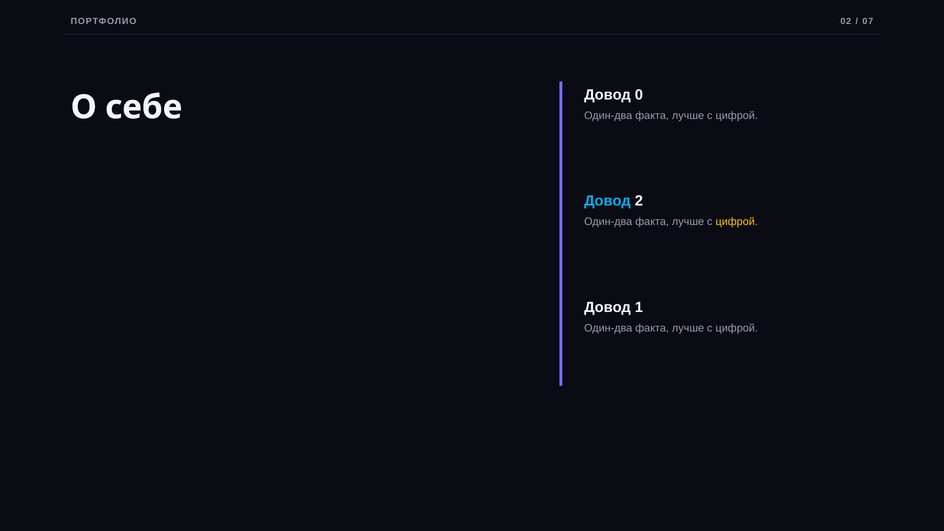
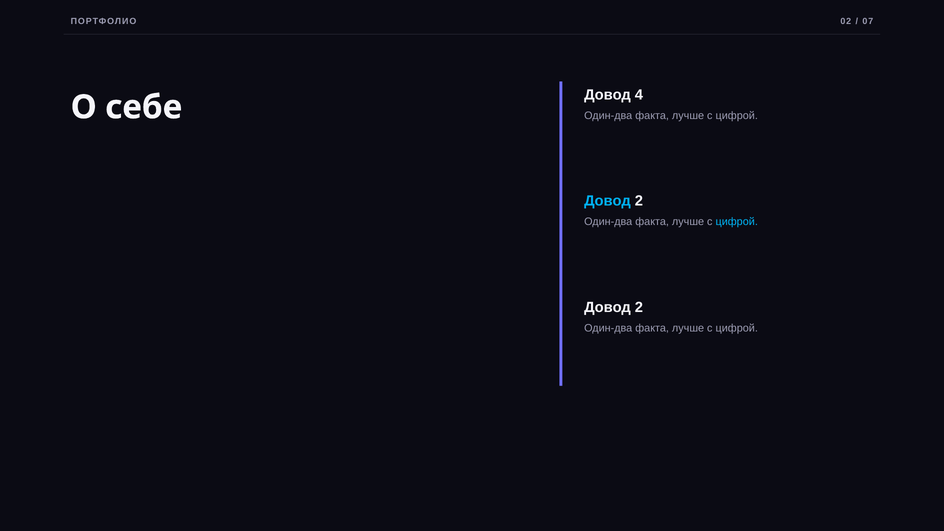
0: 0 -> 4 (639, 95)
цифрой colour: yellow -> light blue (737, 222)
1: 1 -> 2 (639, 307)
